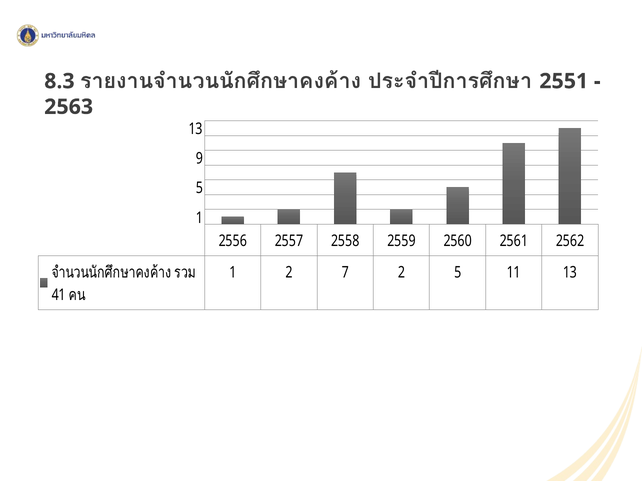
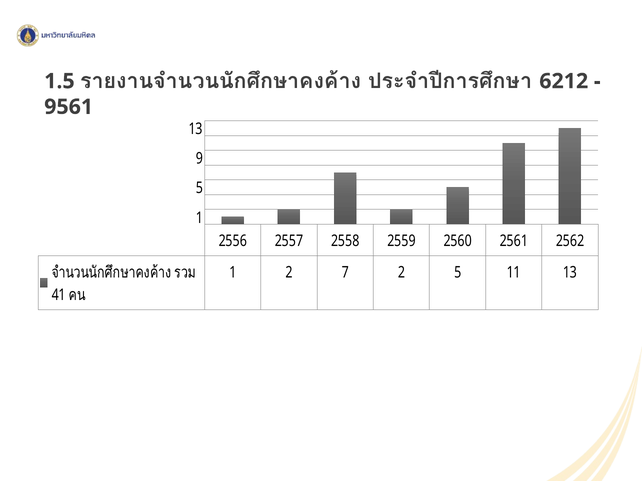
8.3: 8.3 -> 1.5 (59, 81)
2551: 2551 -> 6212 (564, 81)
2563: 2563 -> 9561 (69, 107)
